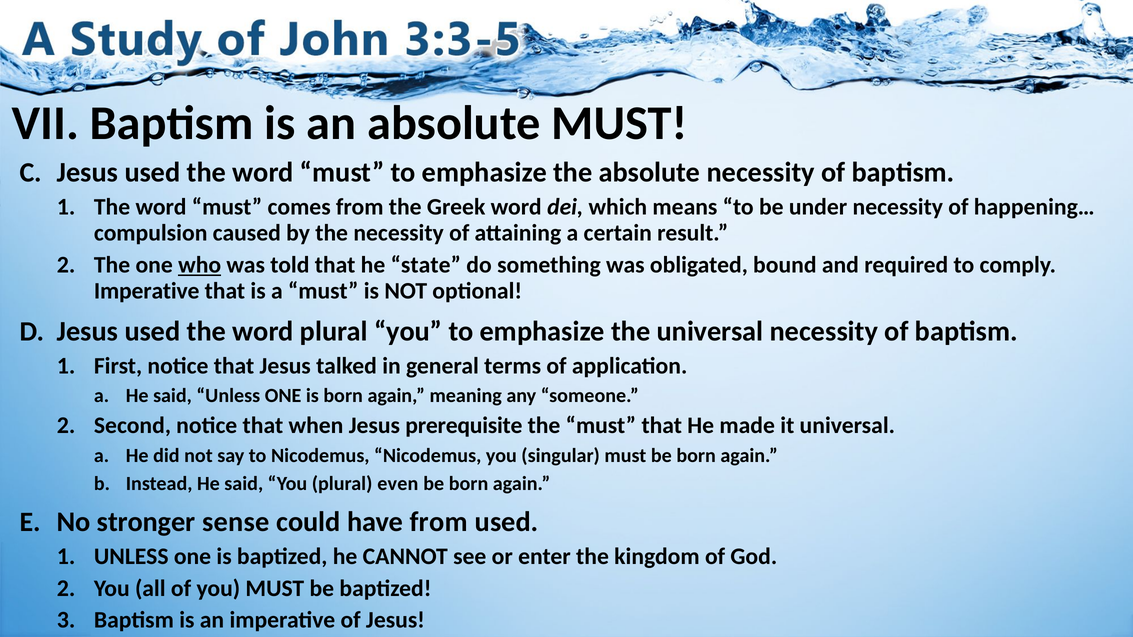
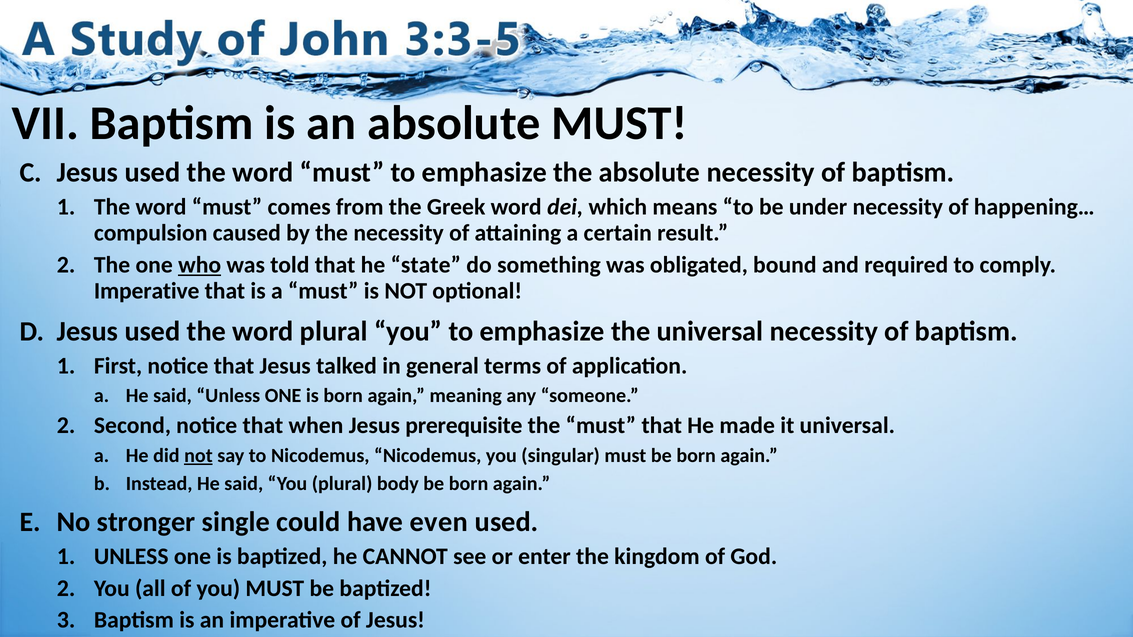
not underline: none -> present (198, 456)
even: even -> body (398, 484)
sense: sense -> single (236, 522)
have from: from -> even (439, 522)
